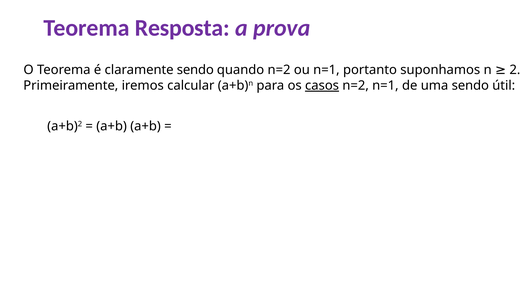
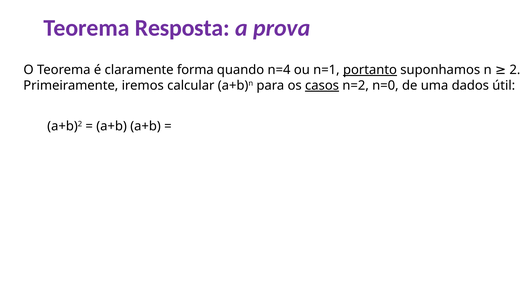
claramente sendo: sendo -> forma (195, 70)
quando n=2: n=2 -> n=4 (279, 70)
portanto underline: none -> present (370, 70)
n=2 n=1: n=1 -> n=0 (385, 86)
uma sendo: sendo -> dados (470, 86)
